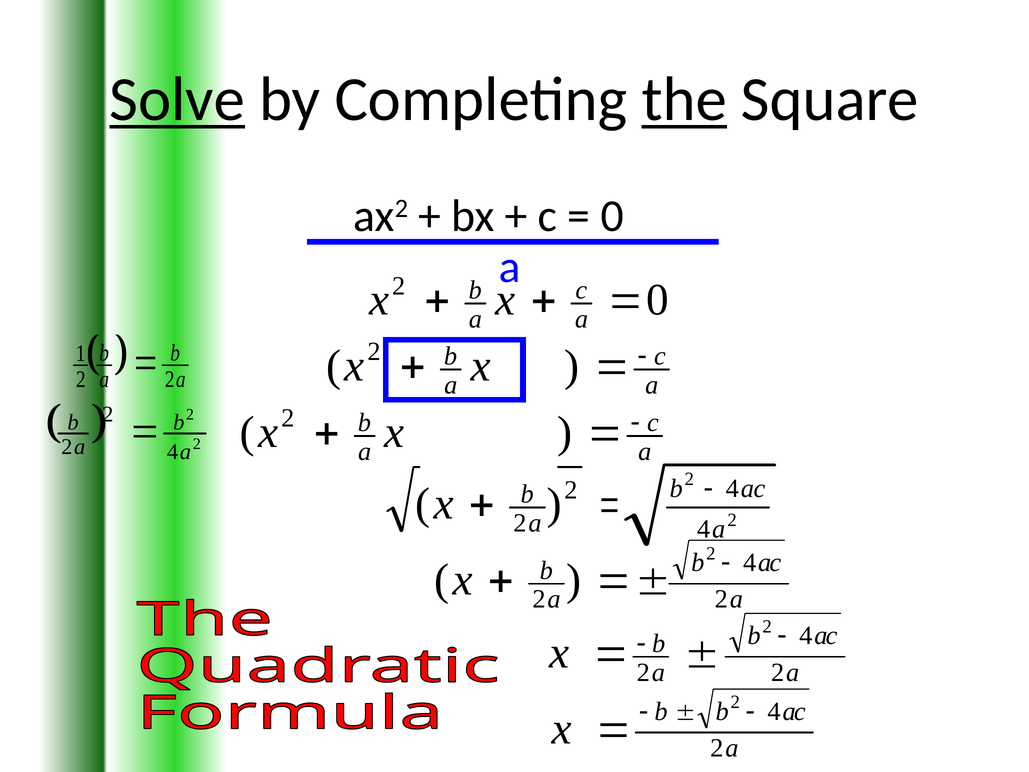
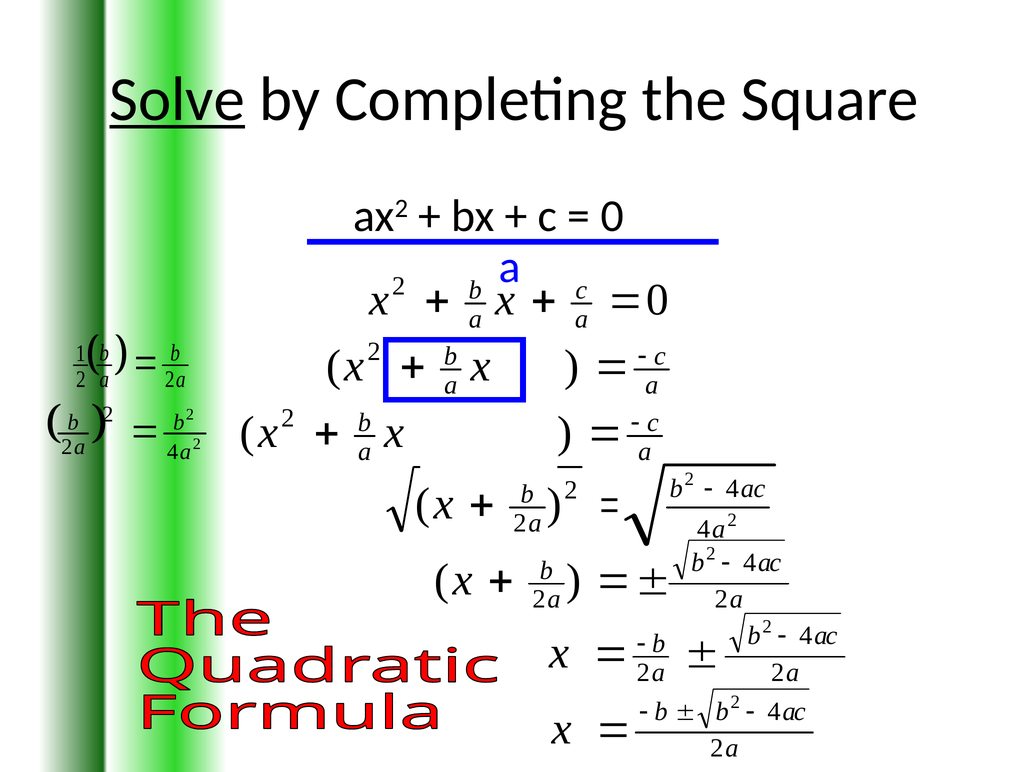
the underline: present -> none (684, 100)
